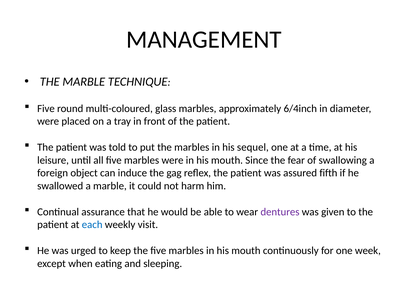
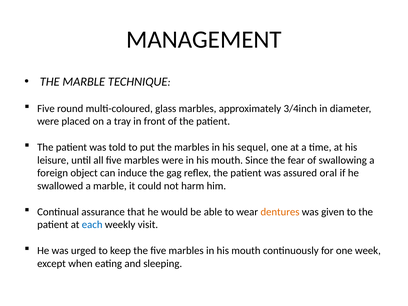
6/4inch: 6/4inch -> 3/4inch (300, 109)
fifth: fifth -> oral (328, 173)
dentures colour: purple -> orange (280, 212)
